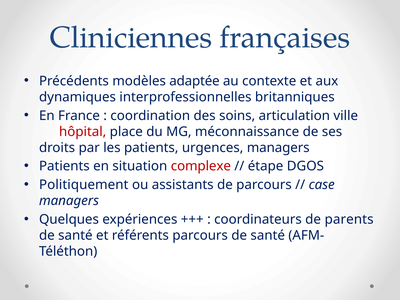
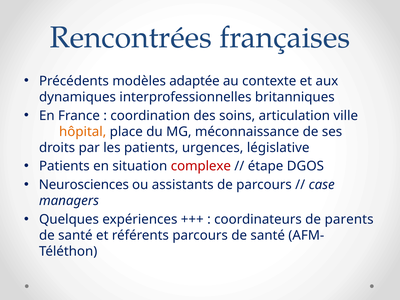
Cliniciennes: Cliniciennes -> Rencontrées (131, 38)
hôpital colour: red -> orange (83, 132)
urgences managers: managers -> législative (278, 148)
Politiquement: Politiquement -> Neurosciences (84, 185)
